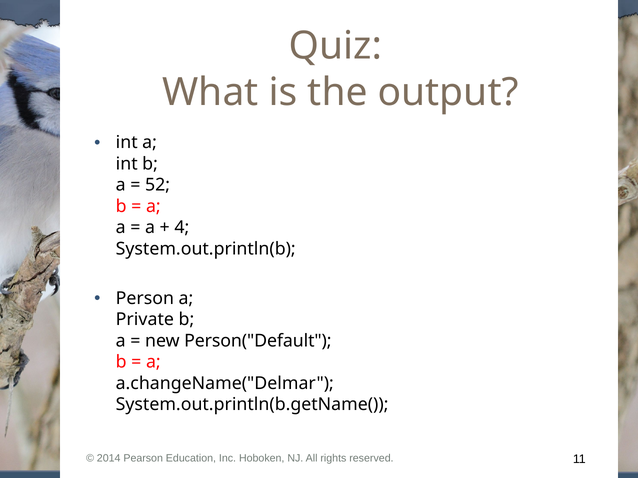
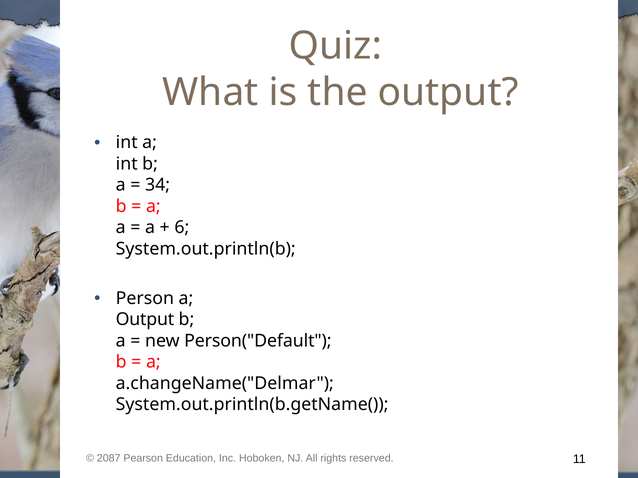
52: 52 -> 34 (158, 185)
4: 4 -> 6 (182, 228)
Private: Private -> Output (145, 320)
2014: 2014 -> 2087 (109, 459)
